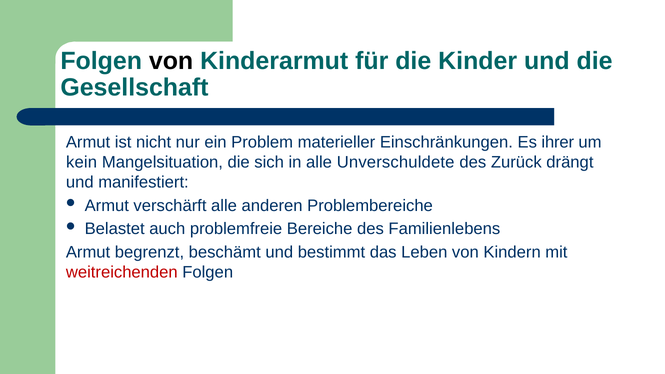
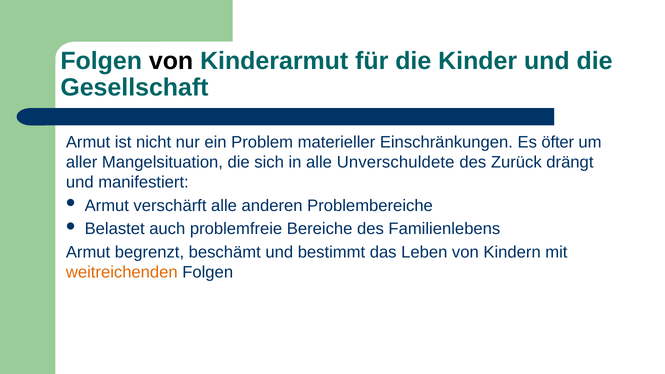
ihrer: ihrer -> öfter (558, 142)
kein: kein -> aller (82, 162)
weitreichenden colour: red -> orange (122, 272)
